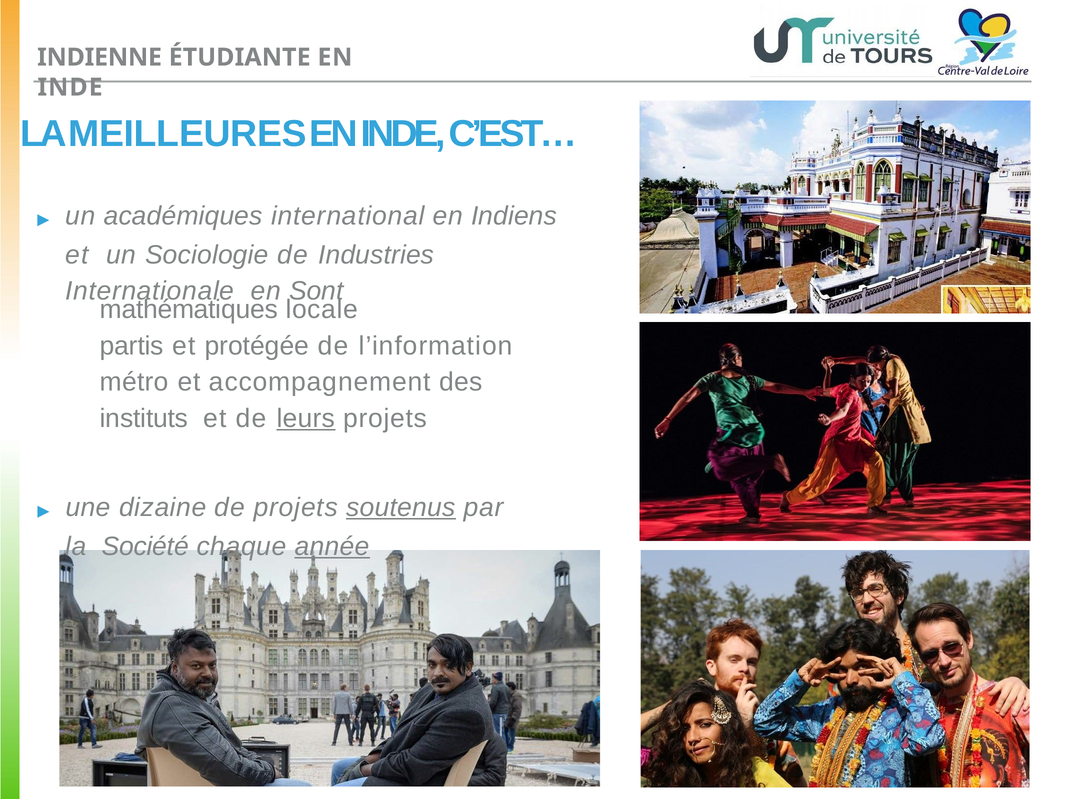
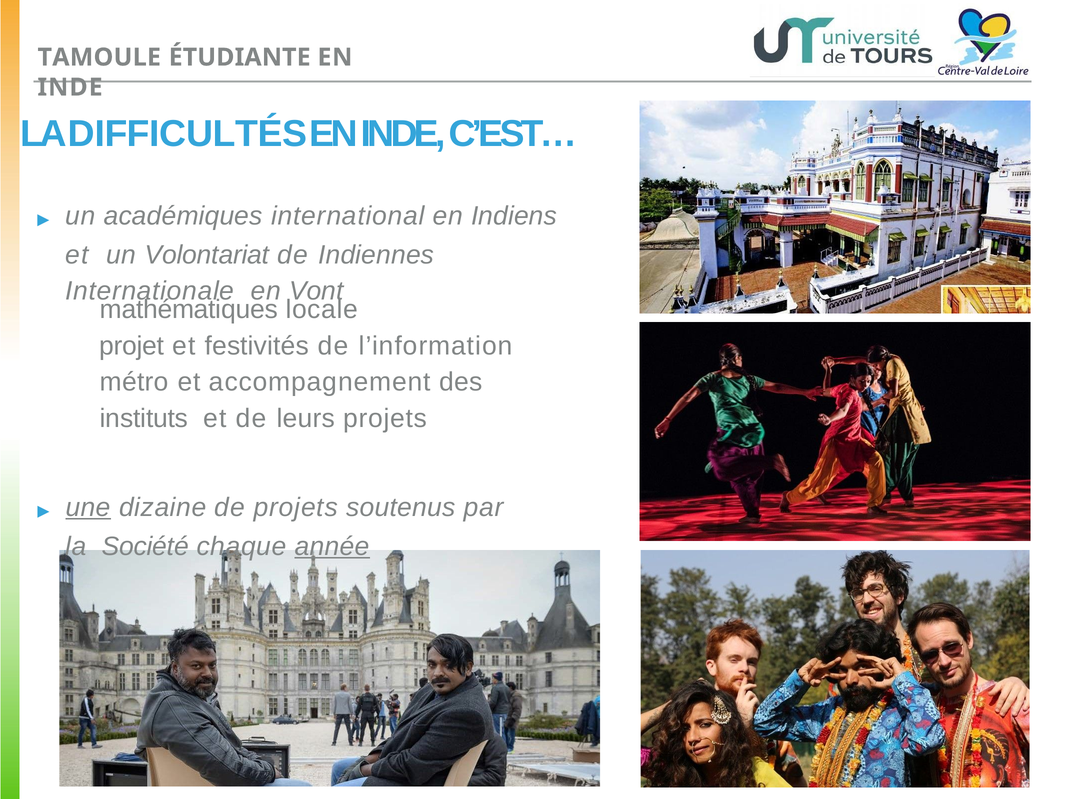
INDIENNE: INDIENNE -> TAMOULE (99, 57)
MEILLEURES: MEILLEURES -> DIFFICULTÉS (188, 134)
Sociologie: Sociologie -> Volontariat (207, 255)
Industries: Industries -> Indiennes (376, 255)
Sont: Sont -> Vont (316, 291)
partis: partis -> projet (132, 346)
protégée: protégée -> festivités (257, 346)
leurs underline: present -> none (306, 418)
une underline: none -> present (88, 507)
soutenus underline: present -> none (401, 507)
